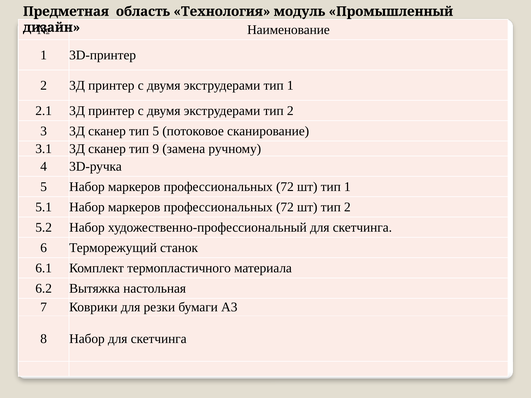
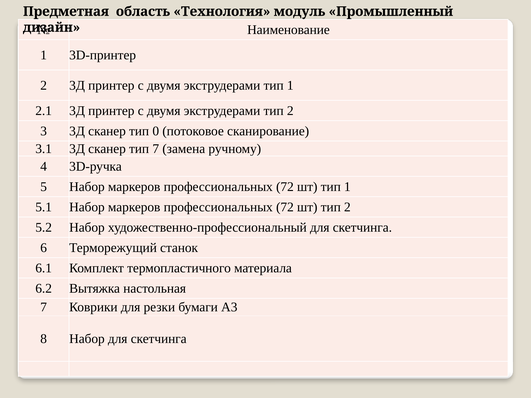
тип 5: 5 -> 0 (156, 131)
тип 9: 9 -> 7 (156, 149)
